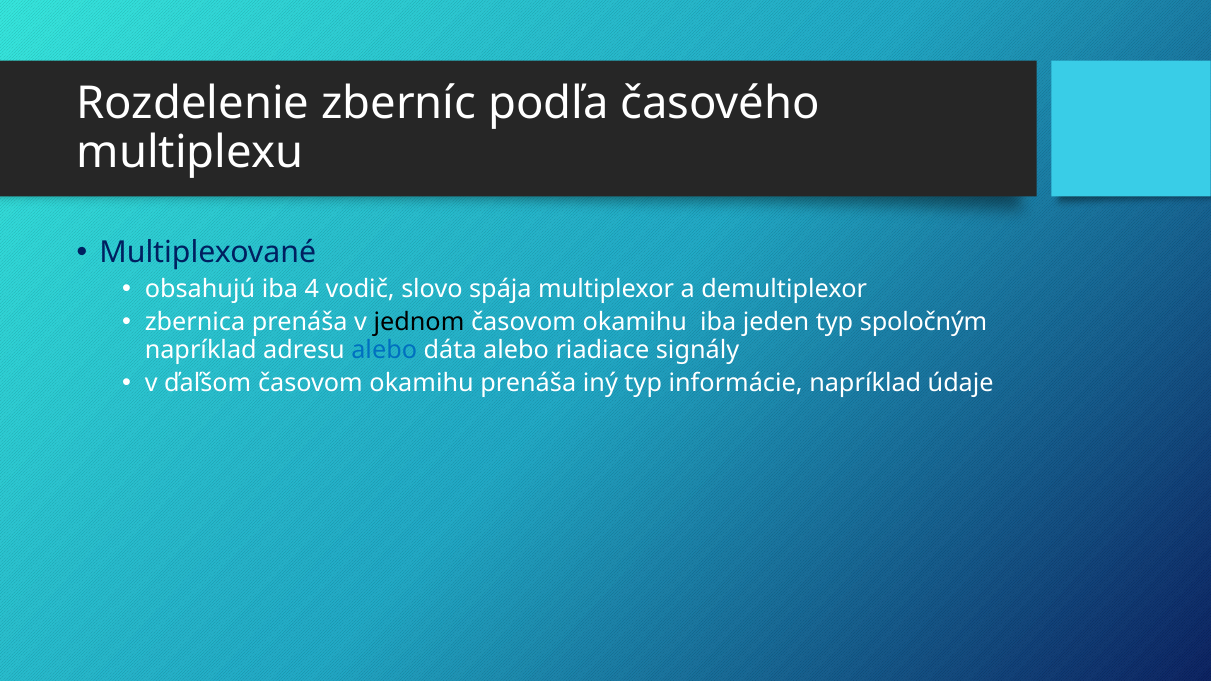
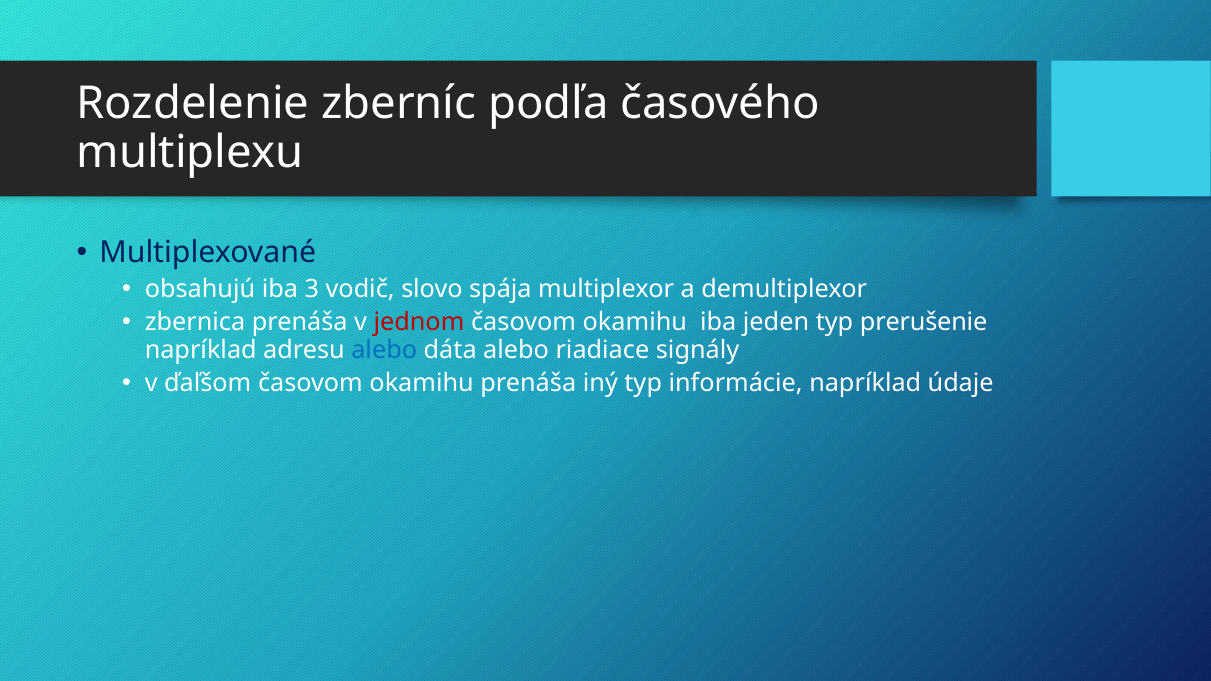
4: 4 -> 3 (312, 289)
jednom colour: black -> red (419, 323)
spoločným: spoločným -> prerušenie (924, 323)
